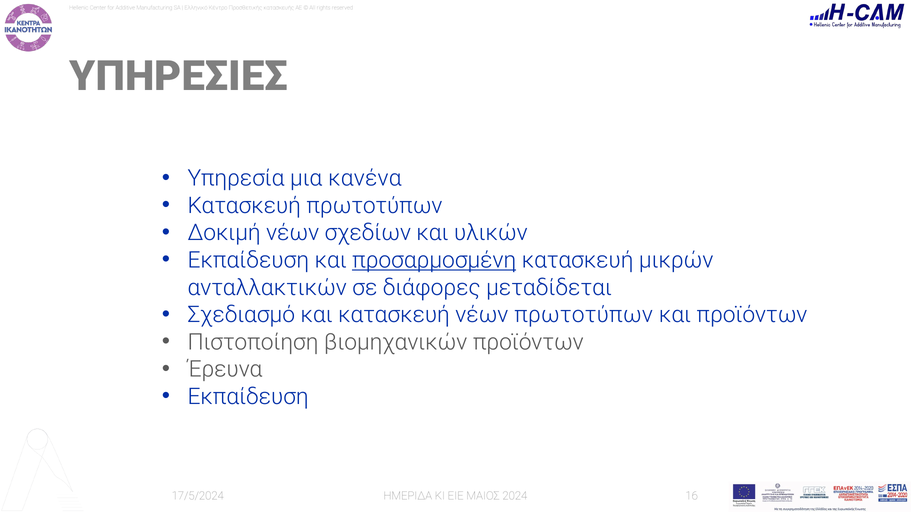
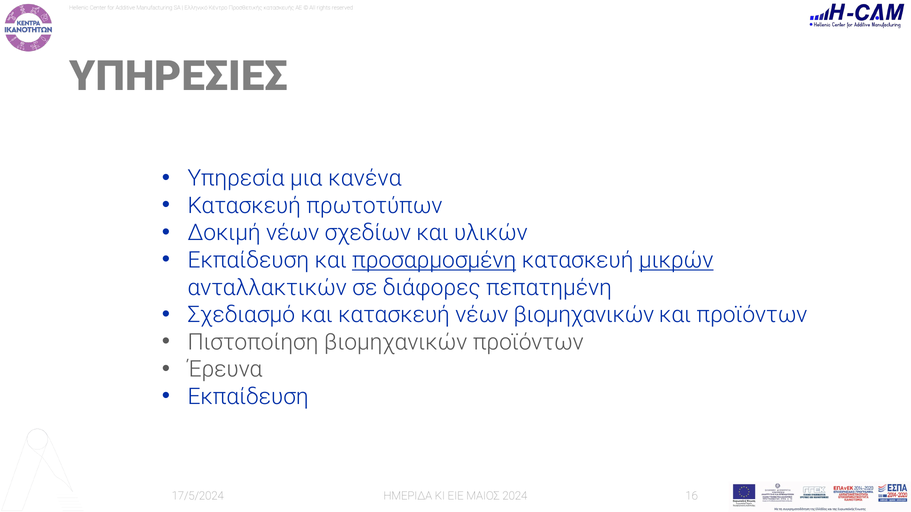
μικρών underline: none -> present (676, 260)
μεταδίδεται: μεταδίδεται -> πεπατημένη (549, 288)
νέων πρωτοτύπων: πρωτοτύπων -> βιομηχανικών (584, 315)
